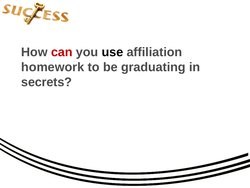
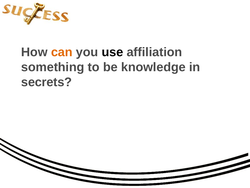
can colour: red -> orange (62, 52)
homework: homework -> something (53, 67)
graduating: graduating -> knowledge (153, 67)
